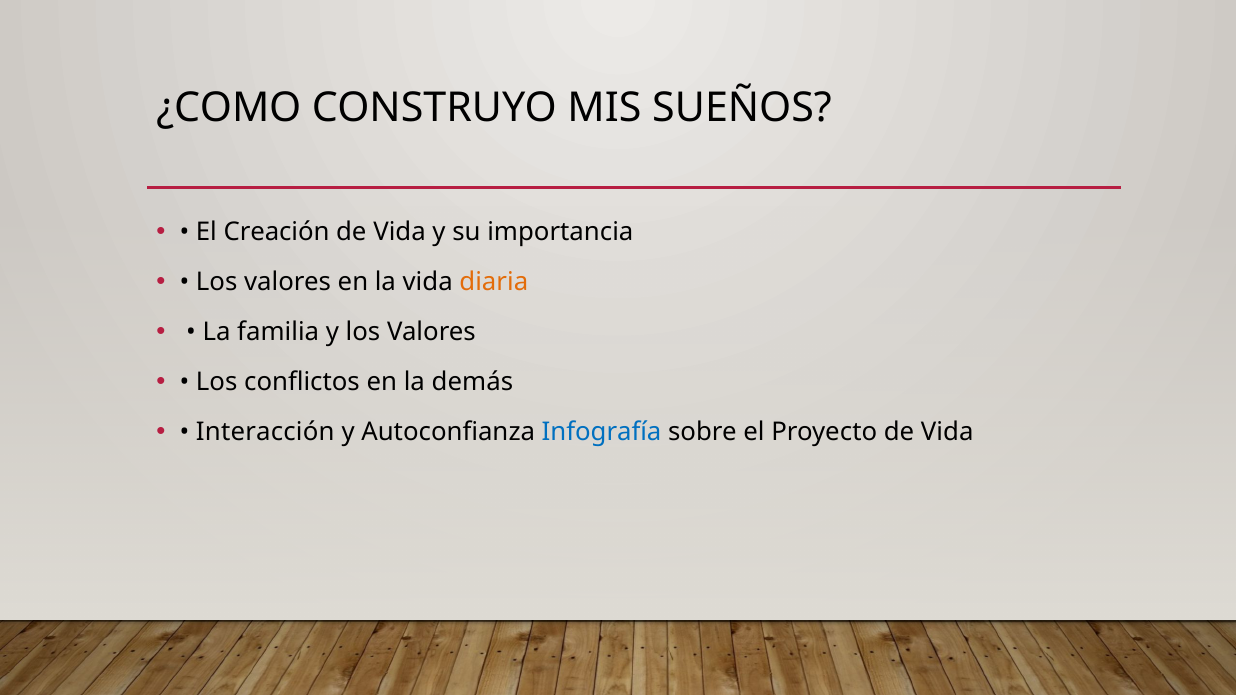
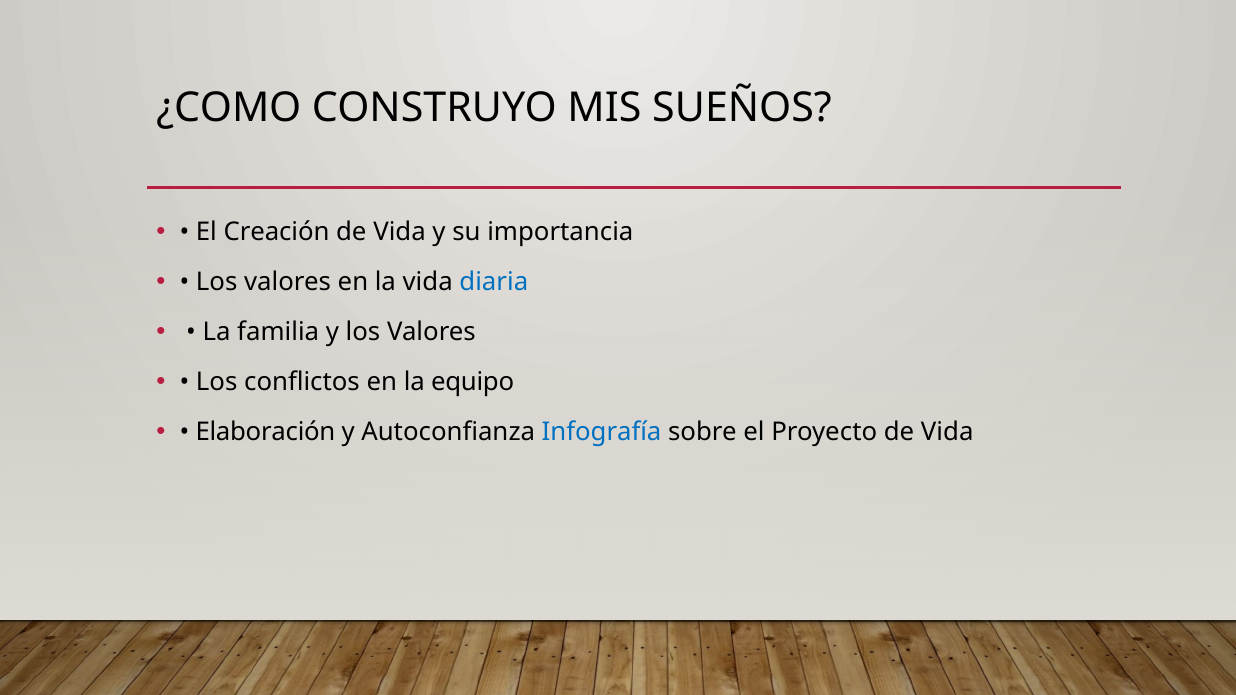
diaria colour: orange -> blue (494, 282)
demás: demás -> equipo (473, 382)
Interacción: Interacción -> Elaboración (265, 432)
